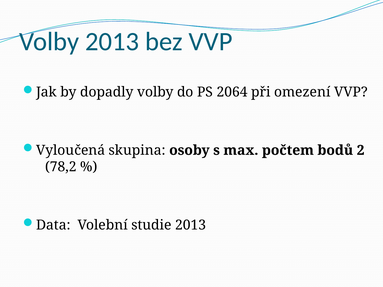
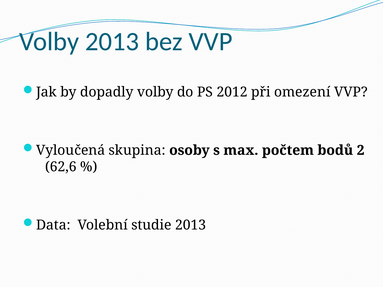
2064: 2064 -> 2012 (232, 92)
78,2: 78,2 -> 62,6 (61, 167)
